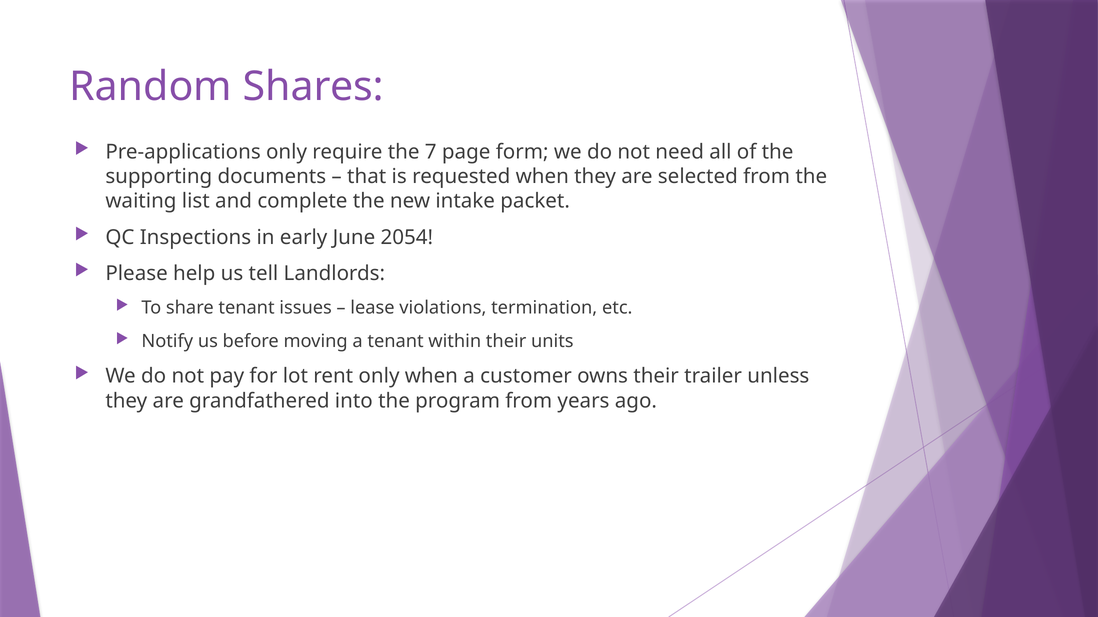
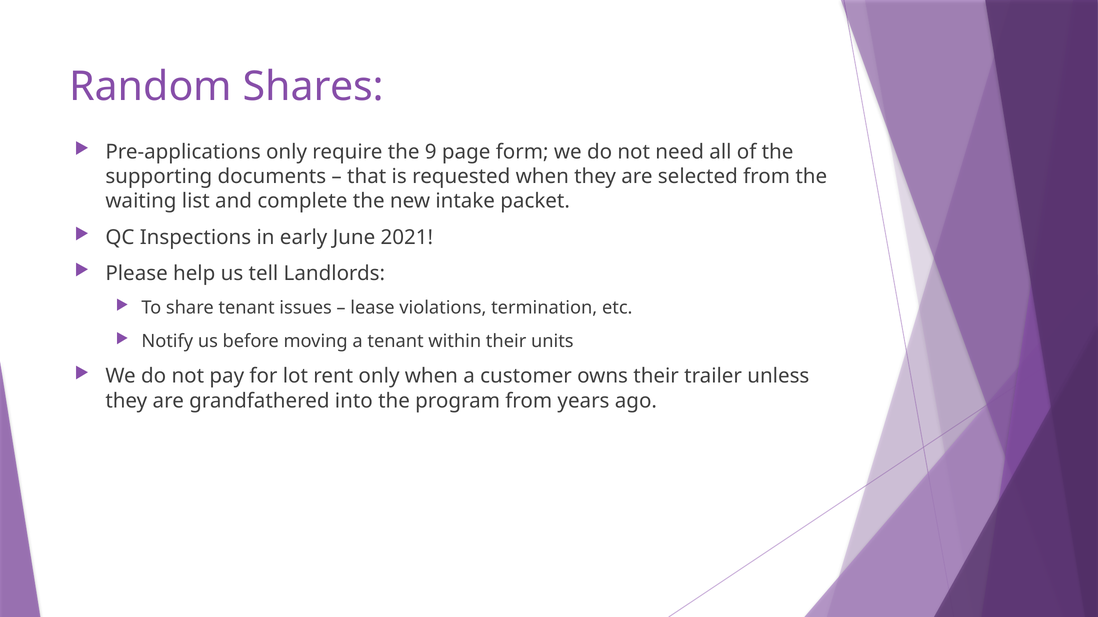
7: 7 -> 9 (431, 152)
2054: 2054 -> 2021 (407, 238)
